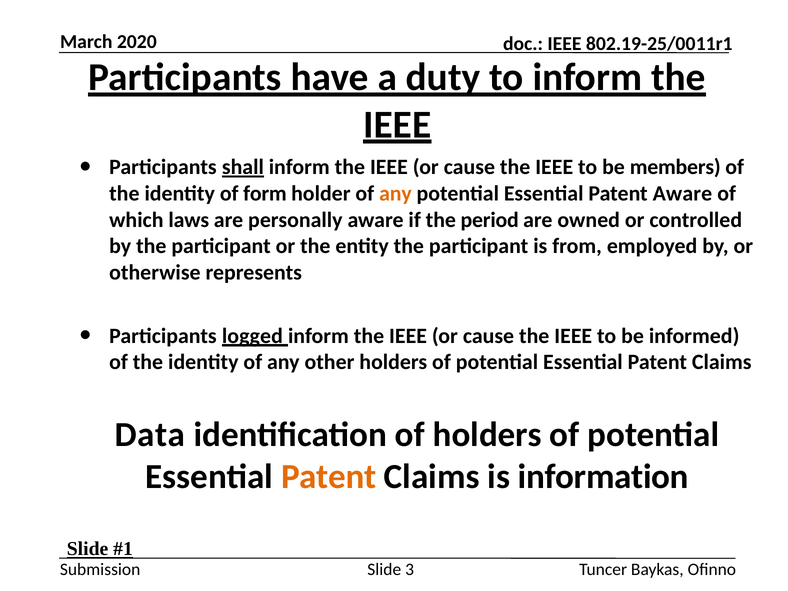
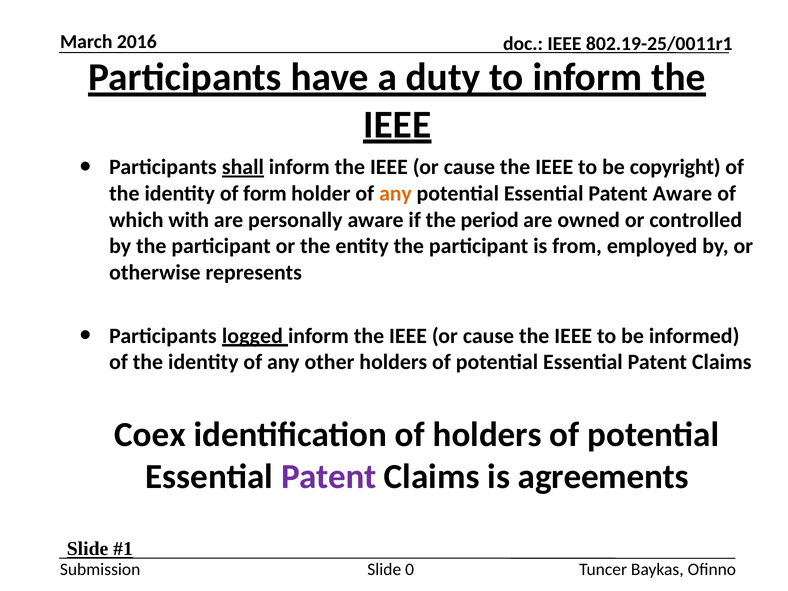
2020: 2020 -> 2016 (137, 42)
members: members -> copyright (675, 167)
laws: laws -> with (189, 220)
Data: Data -> Coex (150, 435)
Patent colour: orange -> purple (329, 477)
information: information -> agreements (603, 477)
3: 3 -> 0 (410, 570)
